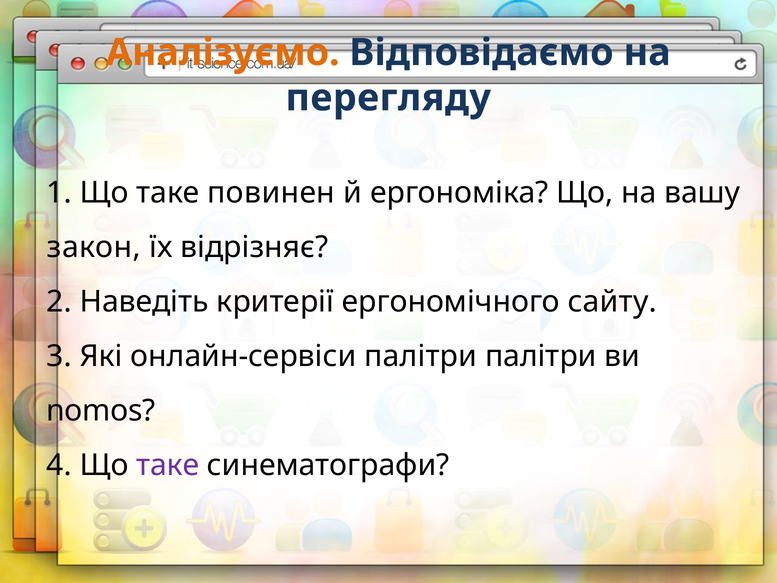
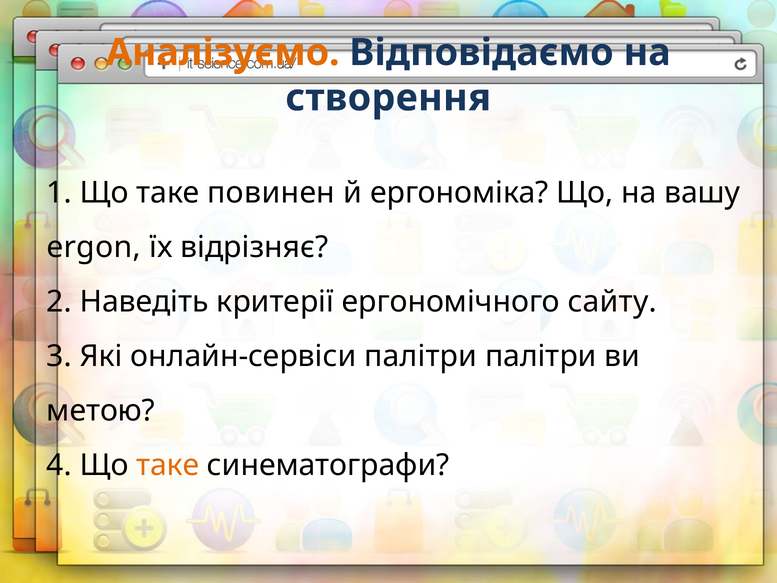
перегляду: перегляду -> створення (388, 98)
закон: закон -> еrgon (94, 247)
nomos: nomos -> метою (101, 411)
таке colour: purple -> orange (168, 465)
